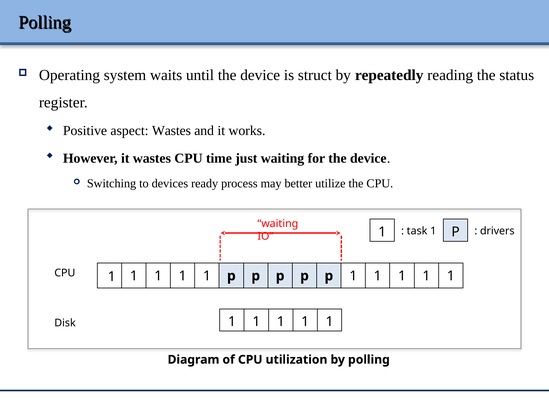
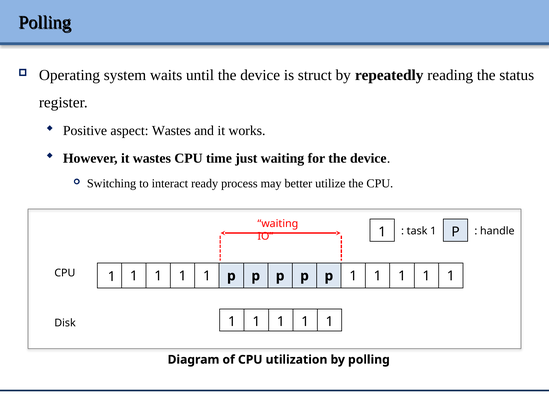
devices: devices -> interact (170, 183)
drivers: drivers -> handle (497, 231)
